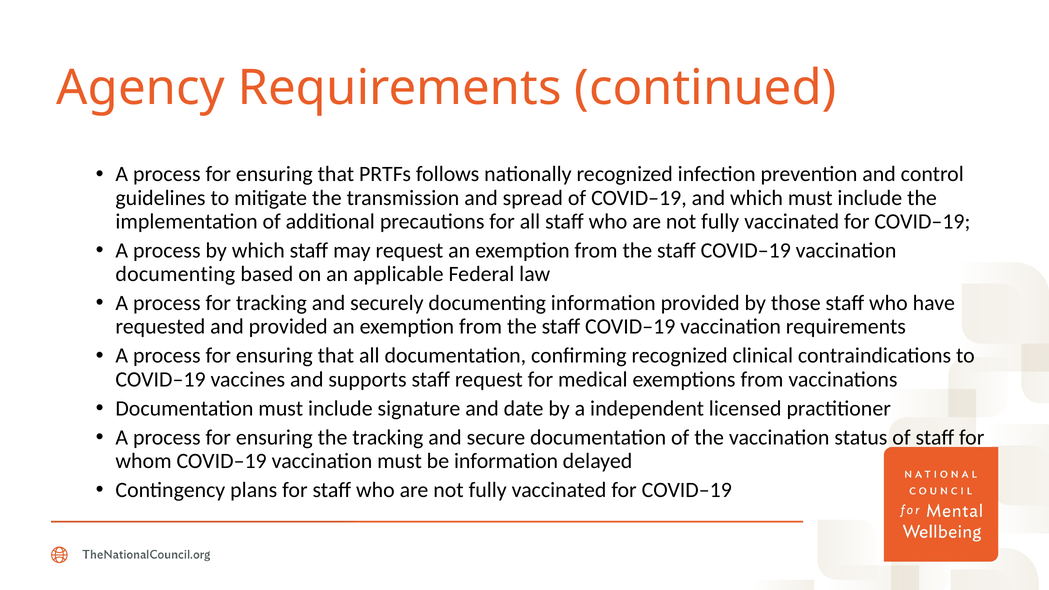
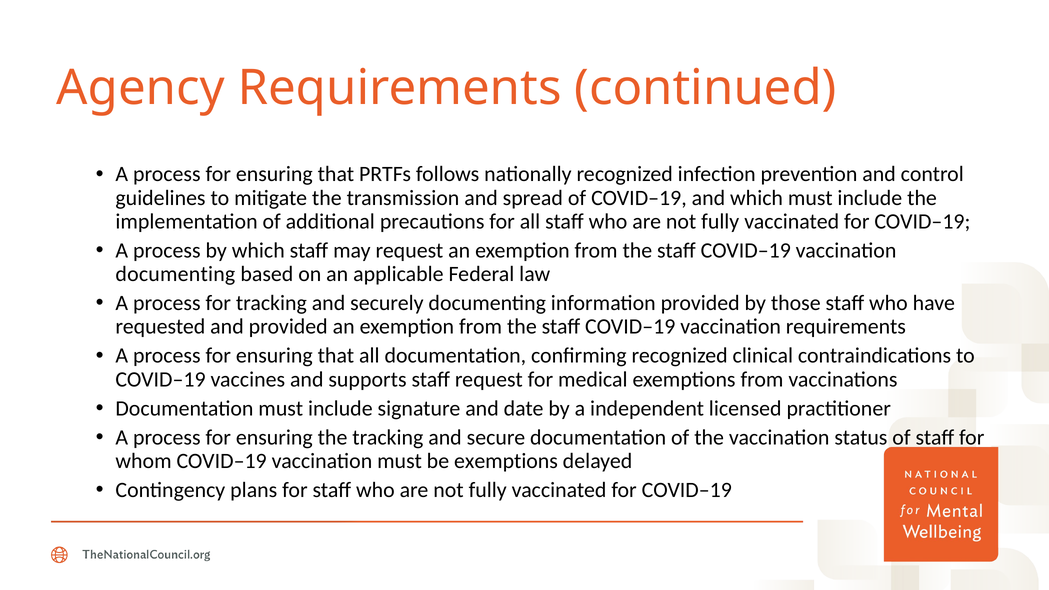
be information: information -> exemptions (506, 461)
